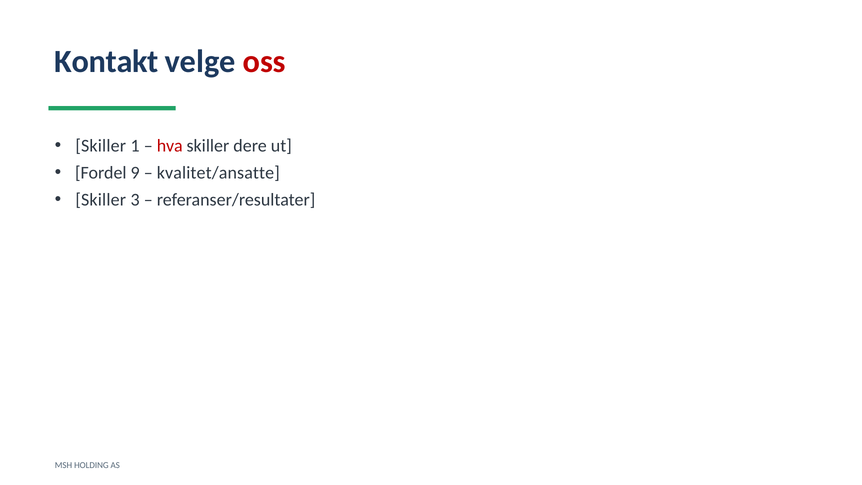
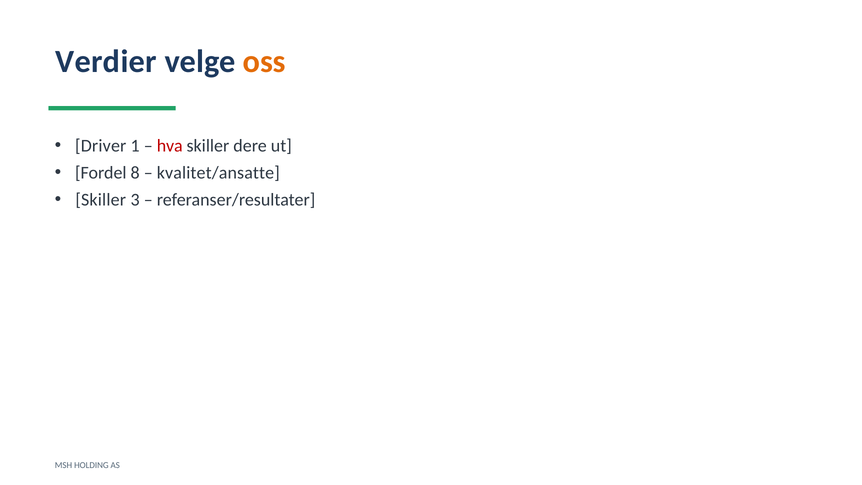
Kontakt: Kontakt -> Verdier (106, 62)
oss colour: red -> orange (264, 62)
Skiller: Skiller -> Driver (101, 146)
9: 9 -> 8 (135, 173)
